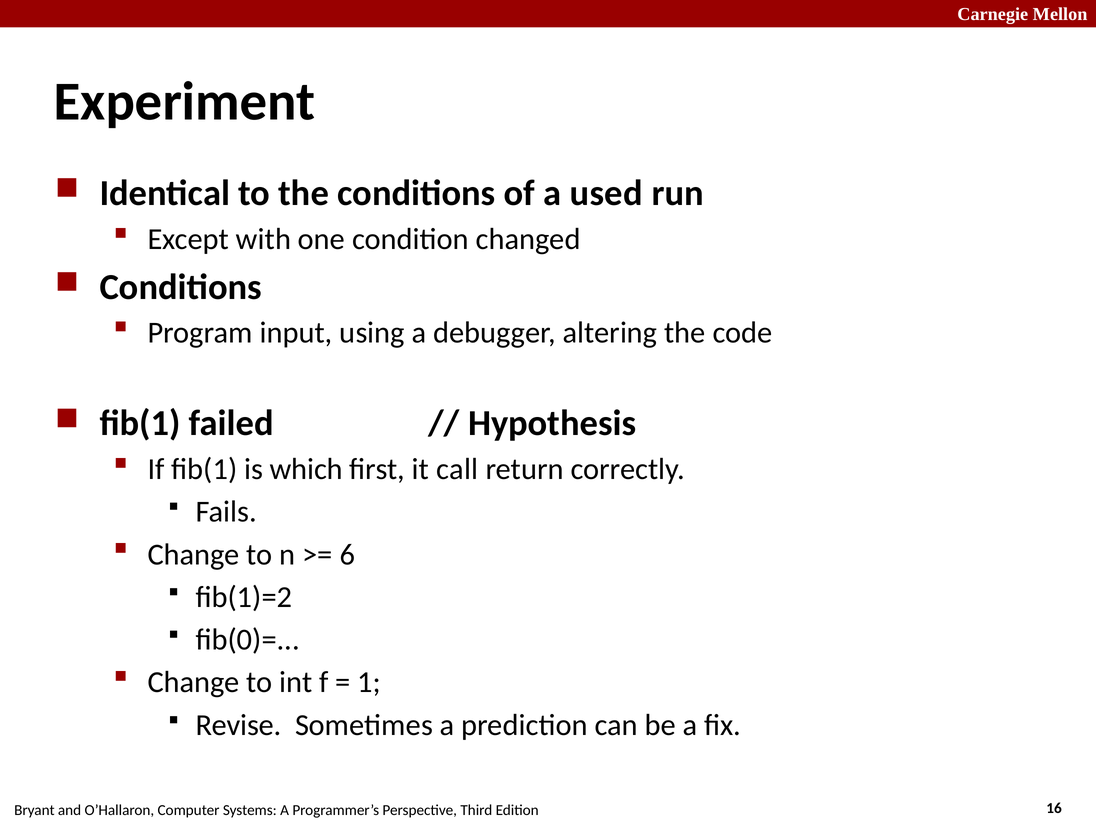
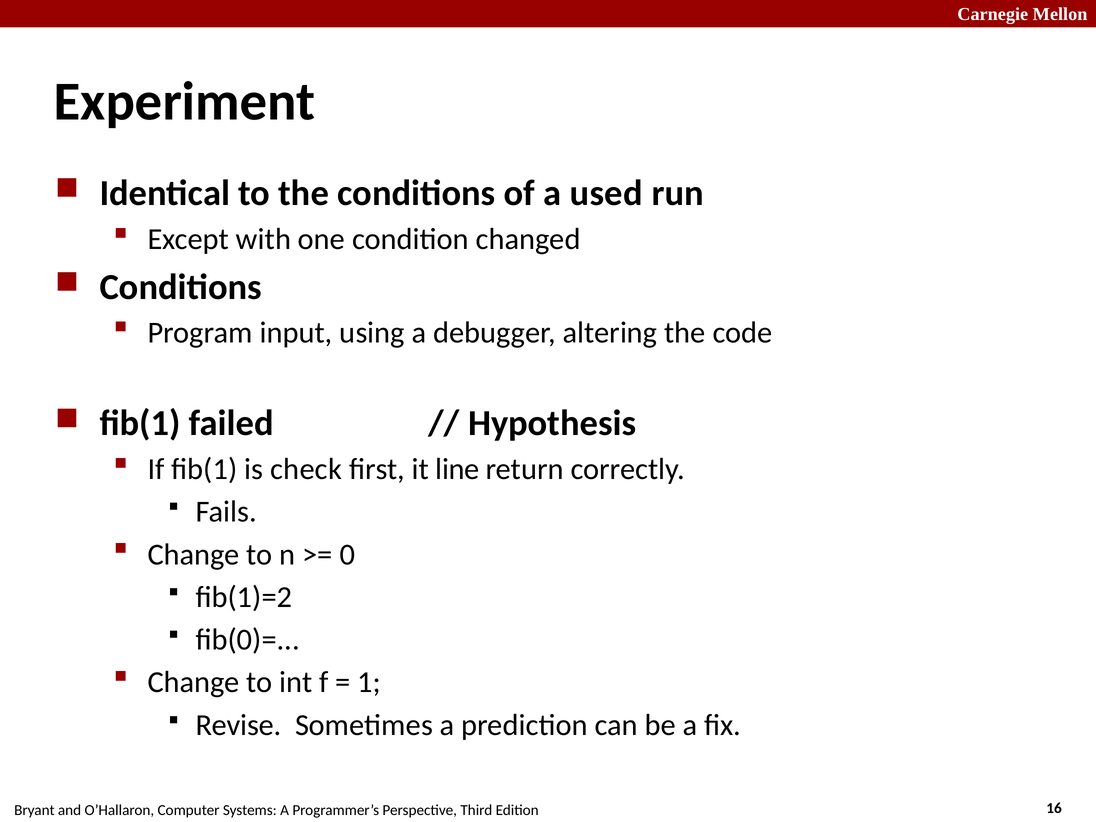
which: which -> check (306, 469)
call: call -> line (458, 469)
6: 6 -> 0 (347, 555)
